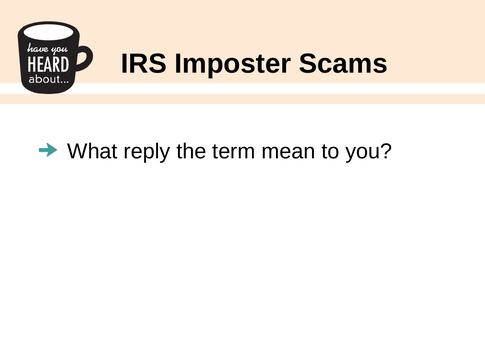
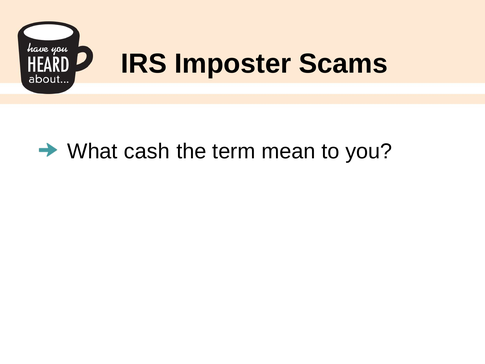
reply: reply -> cash (147, 151)
